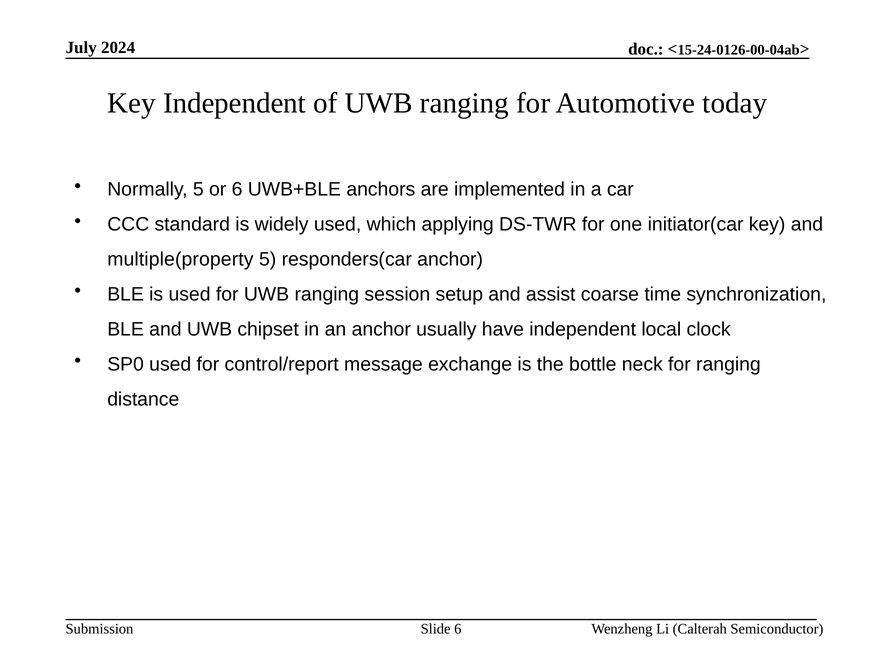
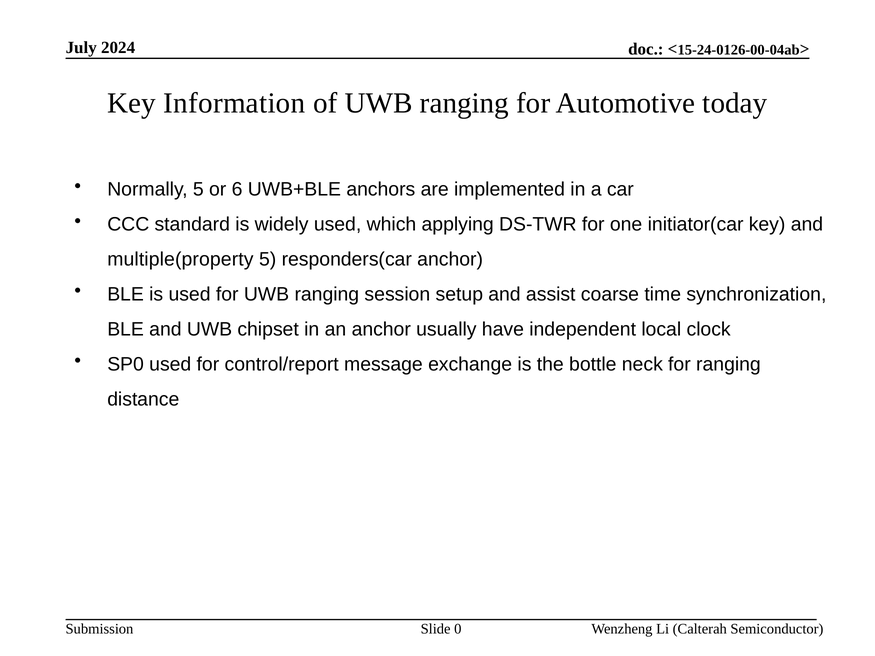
Key Independent: Independent -> Information (234, 103)
Slide 6: 6 -> 0 (458, 629)
